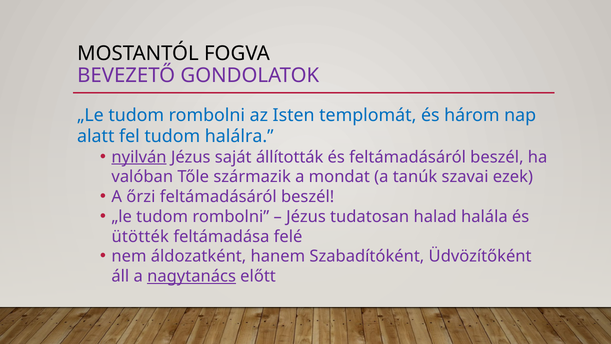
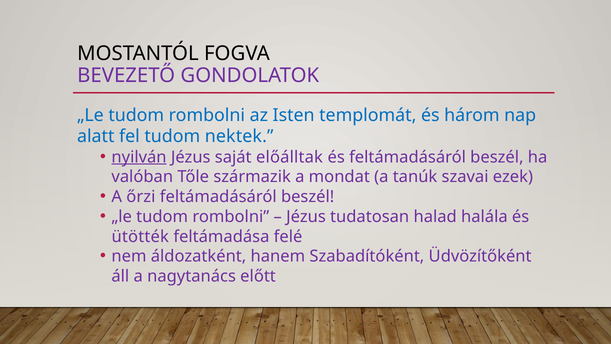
halálra: halálra -> nektek (239, 136)
állították: állították -> előálltak (290, 157)
nagytanács underline: present -> none (192, 276)
